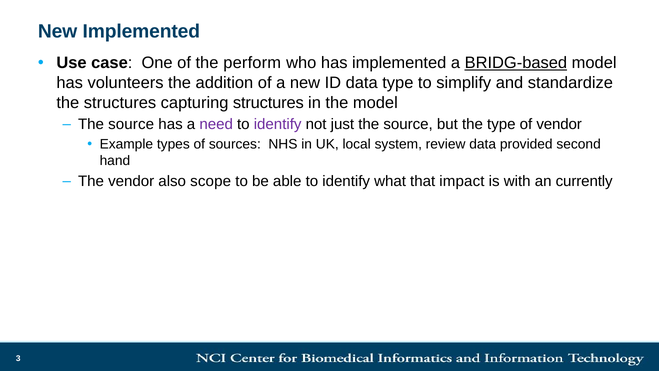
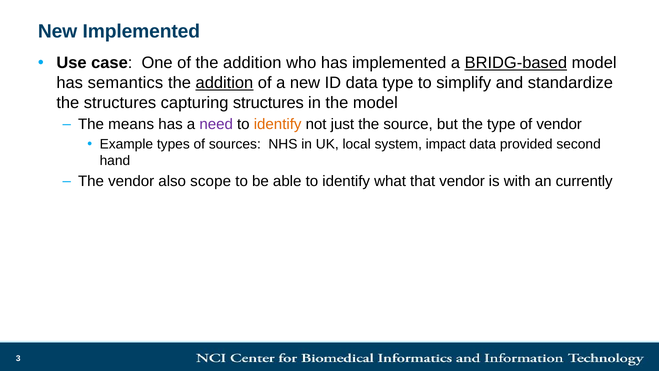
of the perform: perform -> addition (252, 63)
volunteers: volunteers -> semantics (125, 83)
addition underline: none -> present (224, 83)
source: source -> means (131, 124)
identify colour: purple -> orange (278, 124)
review: review -> impact (446, 144)
that impact: impact -> vendor (462, 181)
